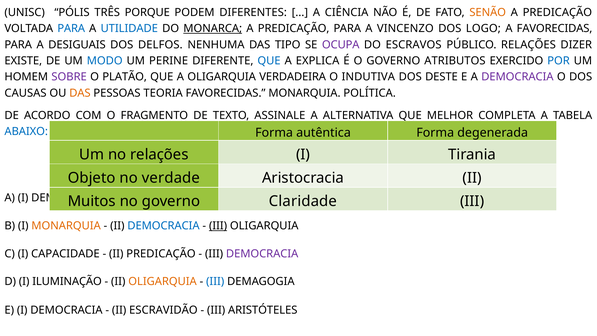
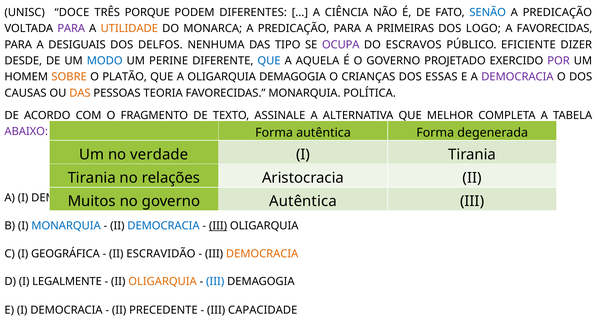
PÓLIS: PÓLIS -> DOCE (72, 12)
SENÃO colour: orange -> blue (488, 12)
PARA colour: blue -> purple (71, 29)
UTILIDADE colour: blue -> orange (129, 29)
MONARCA underline: present -> none (213, 29)
VINCENZO: VINCENZO -> PRIMEIRAS (405, 29)
PÚBLICO RELAÇÕES: RELAÇÕES -> EFICIENTE (528, 45)
EXISTE: EXISTE -> DESDE (23, 61)
EXPLICA: EXPLICA -> AQUELA (318, 61)
ATRIBUTOS: ATRIBUTOS -> PROJETADO (455, 61)
POR colour: blue -> purple (559, 61)
SOBRE colour: purple -> orange (69, 77)
OLIGARQUIA VERDADEIRA: VERDADEIRA -> DEMAGOGIA (293, 77)
INDUTIVA: INDUTIVA -> CRIANÇAS (368, 77)
DESTE: DESTE -> ESSAS (441, 77)
ABAIXO colour: blue -> purple (26, 131)
no relações: relações -> verdade (159, 154)
Objeto: Objeto -> Tirania (92, 178)
verdade: verdade -> relações (171, 178)
Claridade: Claridade -> Autêntica (303, 201)
MONARQUIA colour: orange -> blue (66, 226)
CAPACIDADE: CAPACIDADE -> GEOGRÁFICA (65, 254)
II PREDICAÇÃO: PREDICAÇÃO -> ESCRAVIDÃO (161, 254)
DEMOCRACIA colour: purple -> orange (262, 254)
ILUMINAÇÃO: ILUMINAÇÃO -> LEGALMENTE (67, 281)
ESCRAVIDÃO: ESCRAVIDÃO -> PRECEDENTE (163, 310)
ARISTÓTELES: ARISTÓTELES -> CAPACIDADE (263, 310)
